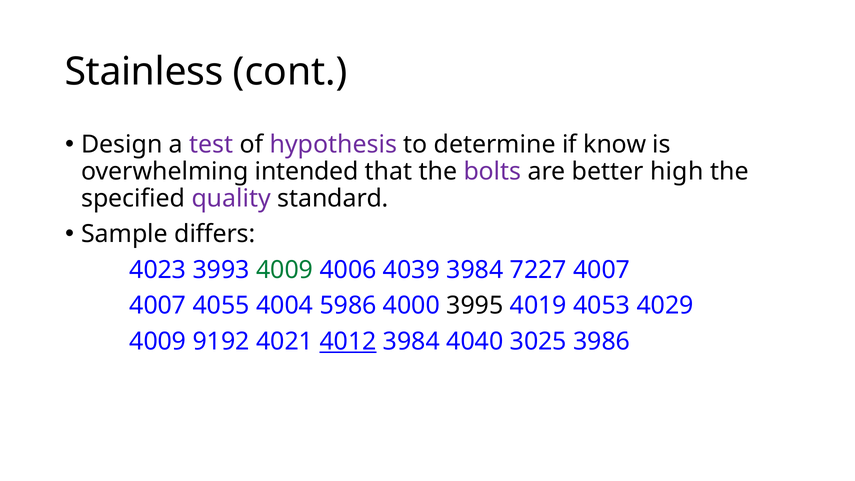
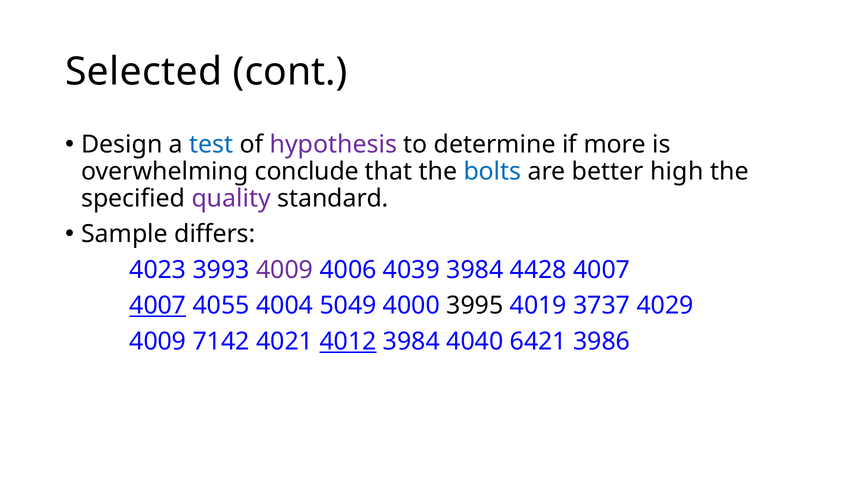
Stainless: Stainless -> Selected (144, 72)
test colour: purple -> blue (211, 145)
know: know -> more (615, 145)
intended: intended -> conclude (307, 171)
bolts colour: purple -> blue (492, 171)
4009 colour: green -> purple (285, 270)
7227: 7227 -> 4428 (538, 270)
4007 underline: none -> present (158, 306)
5986: 5986 -> 5049 (348, 306)
4053: 4053 -> 3737 (602, 306)
9192: 9192 -> 7142 (221, 341)
3025: 3025 -> 6421 (538, 341)
